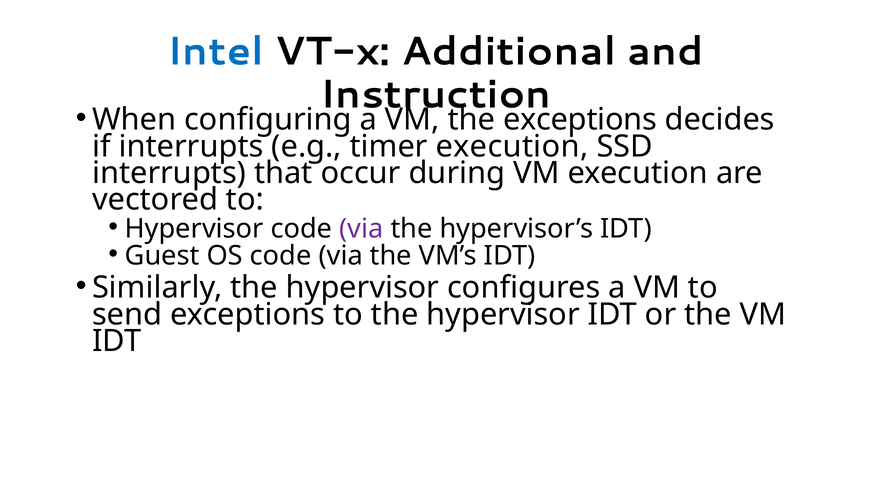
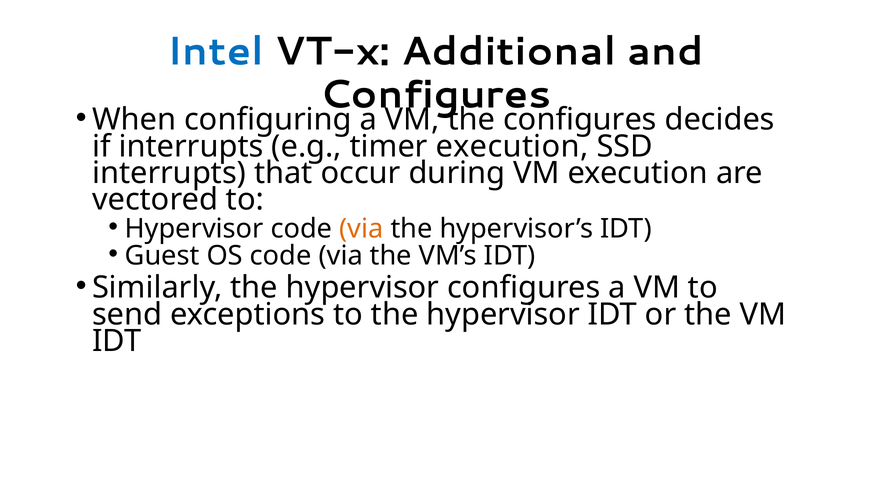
Instruction: Instruction -> Configures (435, 95)
the exceptions: exceptions -> configures (580, 120)
via colour: purple -> orange (361, 229)
